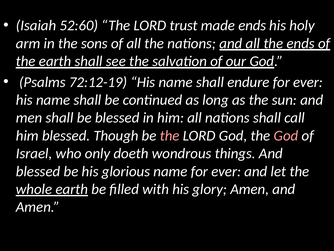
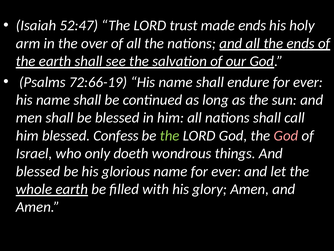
52:60: 52:60 -> 52:47 (79, 26)
sons: sons -> over (94, 43)
72:12-19: 72:12-19 -> 72:66-19 (98, 82)
Though: Though -> Confess (116, 135)
the colour: pink -> light green (170, 135)
